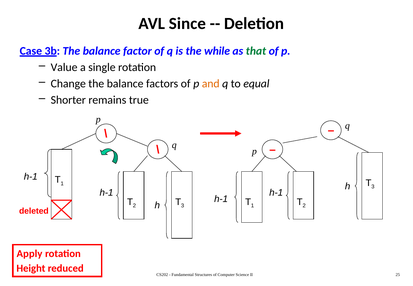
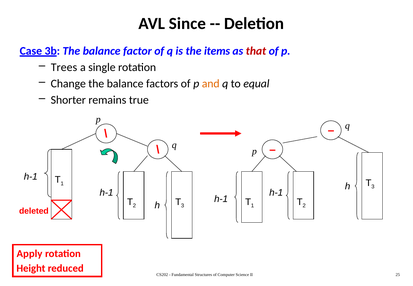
while: while -> items (217, 51)
that colour: green -> red (256, 51)
Value: Value -> Trees (64, 67)
